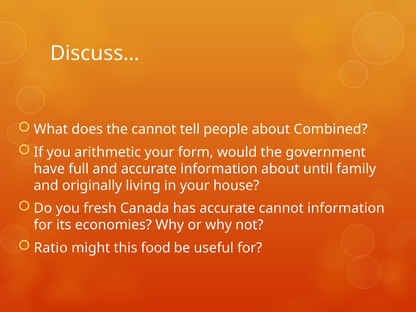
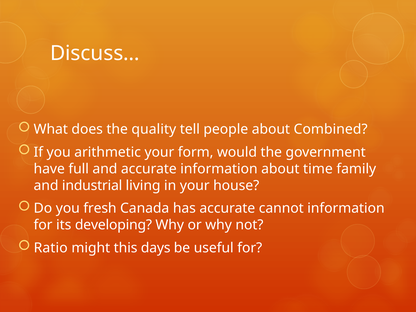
the cannot: cannot -> quality (154, 129)
until: until -> time (318, 169)
originally: originally -> industrial (92, 186)
economies: economies -> developing (113, 225)
food: food -> days (156, 248)
